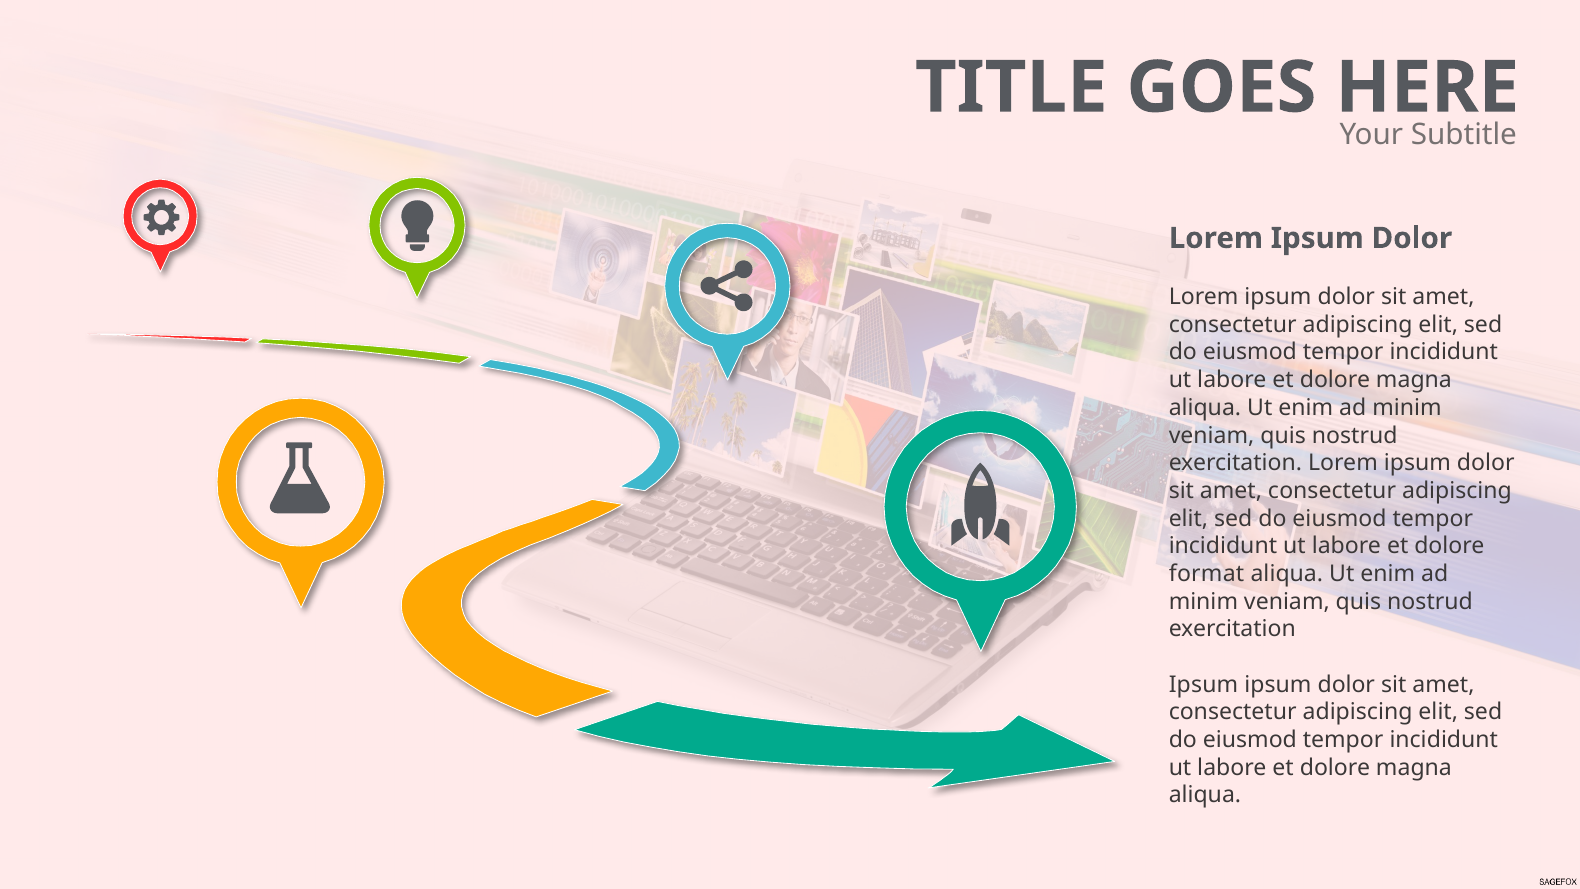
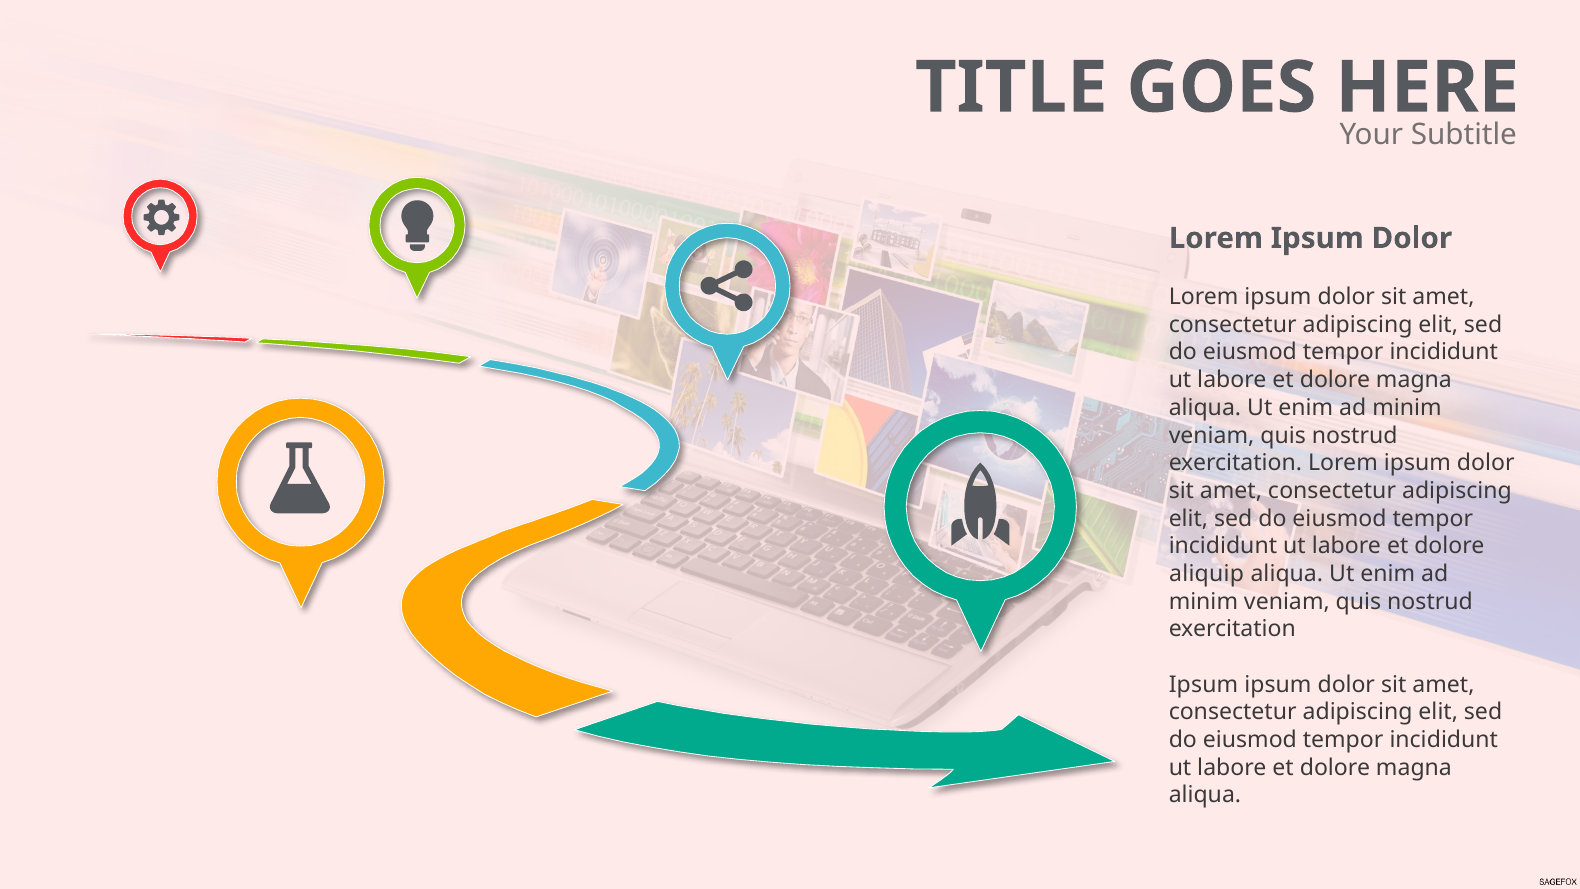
format: format -> aliquip (1207, 574)
